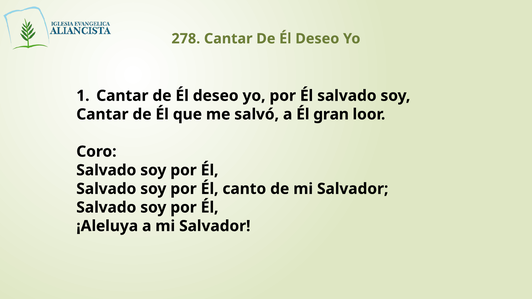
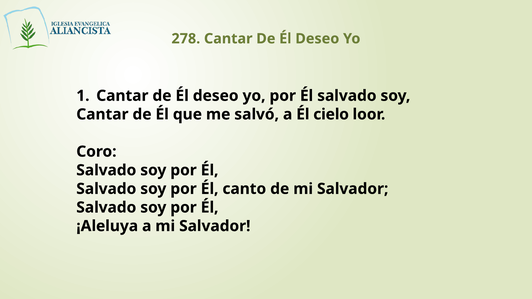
gran: gran -> cielo (331, 114)
